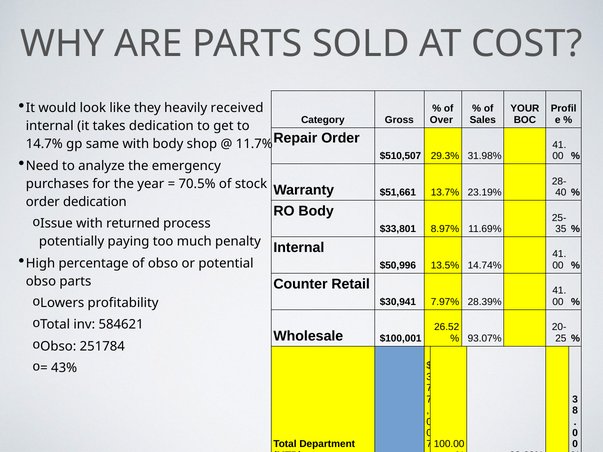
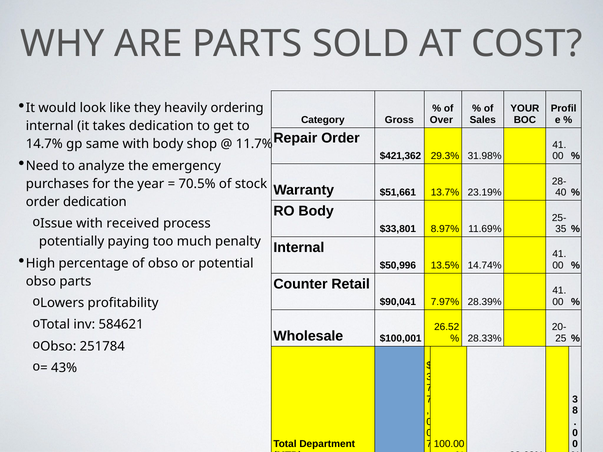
received: received -> ordering (237, 108)
$510,507: $510,507 -> $421,362 (400, 156)
returned: returned -> received (133, 224)
$30,941: $30,941 -> $90,041 (398, 302)
93.07%: 93.07% -> 28.33% (485, 339)
